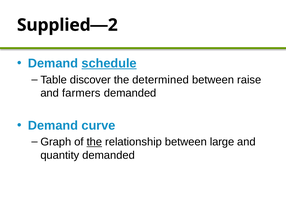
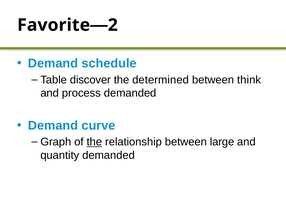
Supplied: Supplied -> Favorite (54, 25)
schedule underline: present -> none (109, 64)
raise: raise -> think (249, 80)
farmers: farmers -> process (81, 93)
